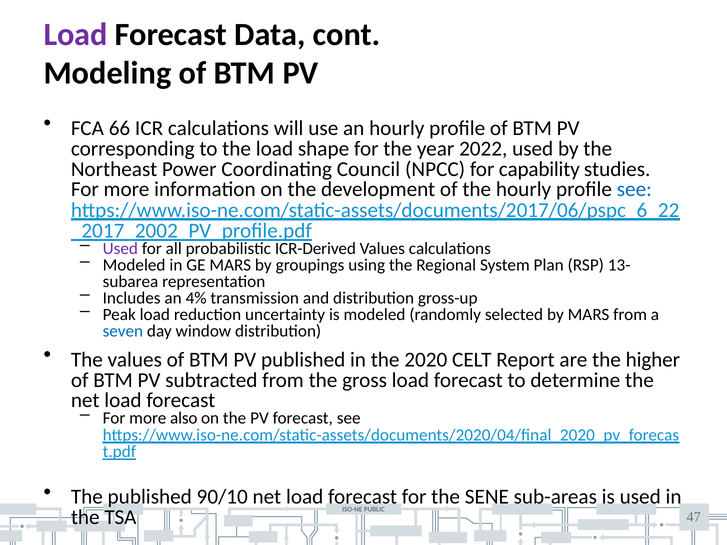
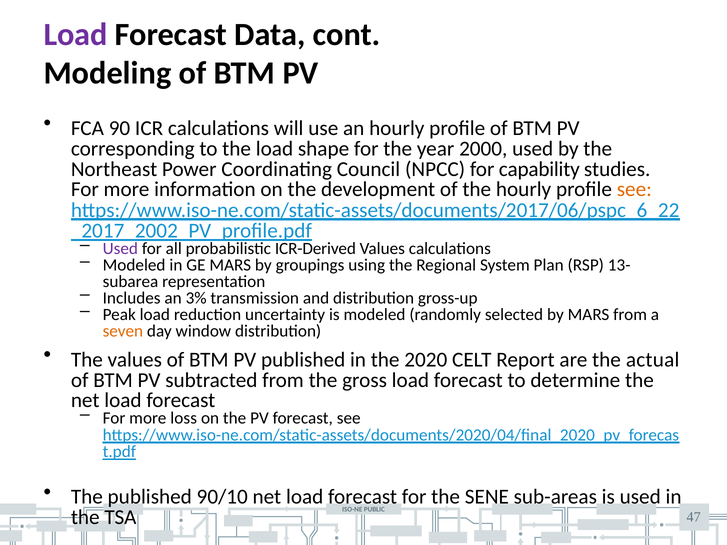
66: 66 -> 90 (119, 128)
2022: 2022 -> 2000 (483, 149)
see colour: blue -> orange (634, 189)
4%: 4% -> 3% (196, 298)
seven colour: blue -> orange (123, 331)
higher: higher -> actual (653, 360)
also: also -> loss (184, 418)
